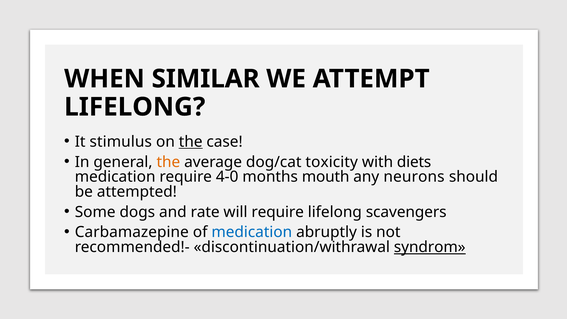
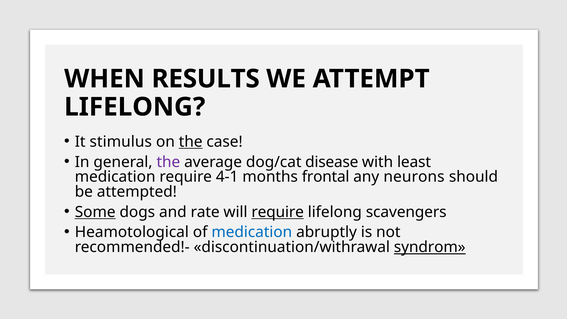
SIMILAR: SIMILAR -> RESULTS (206, 79)
the colour: orange -> purple (168, 162)
toxicity: toxicity -> disease (332, 162)
diets: diets -> least (414, 162)
4-0: 4-0 -> 4-1 (227, 177)
mouth: mouth -> frontal (326, 177)
Some underline: none -> present (95, 212)
require underline: none -> present (278, 212)
Carbamazepine: Carbamazepine -> Heamotological (132, 232)
